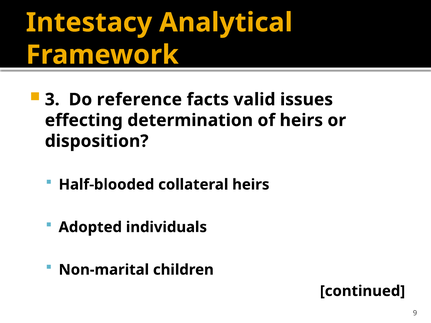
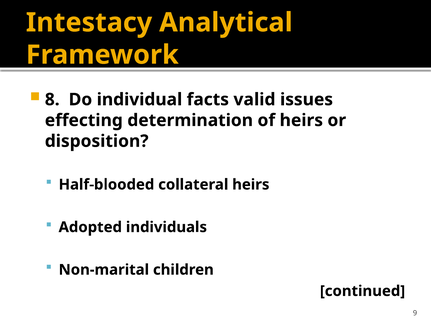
3: 3 -> 8 (52, 100)
reference: reference -> individual (139, 100)
